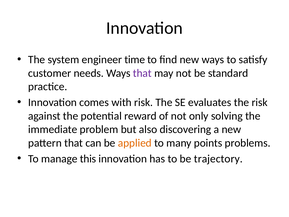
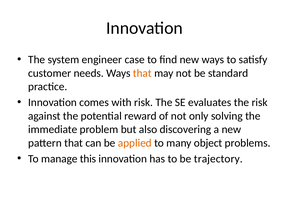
time: time -> case (135, 60)
that colour: purple -> orange (142, 73)
points: points -> object (208, 143)
